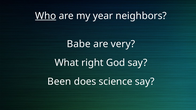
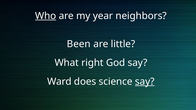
Babe: Babe -> Been (79, 44)
very: very -> little (123, 44)
Been: Been -> Ward (59, 82)
say underline: none -> present (145, 82)
